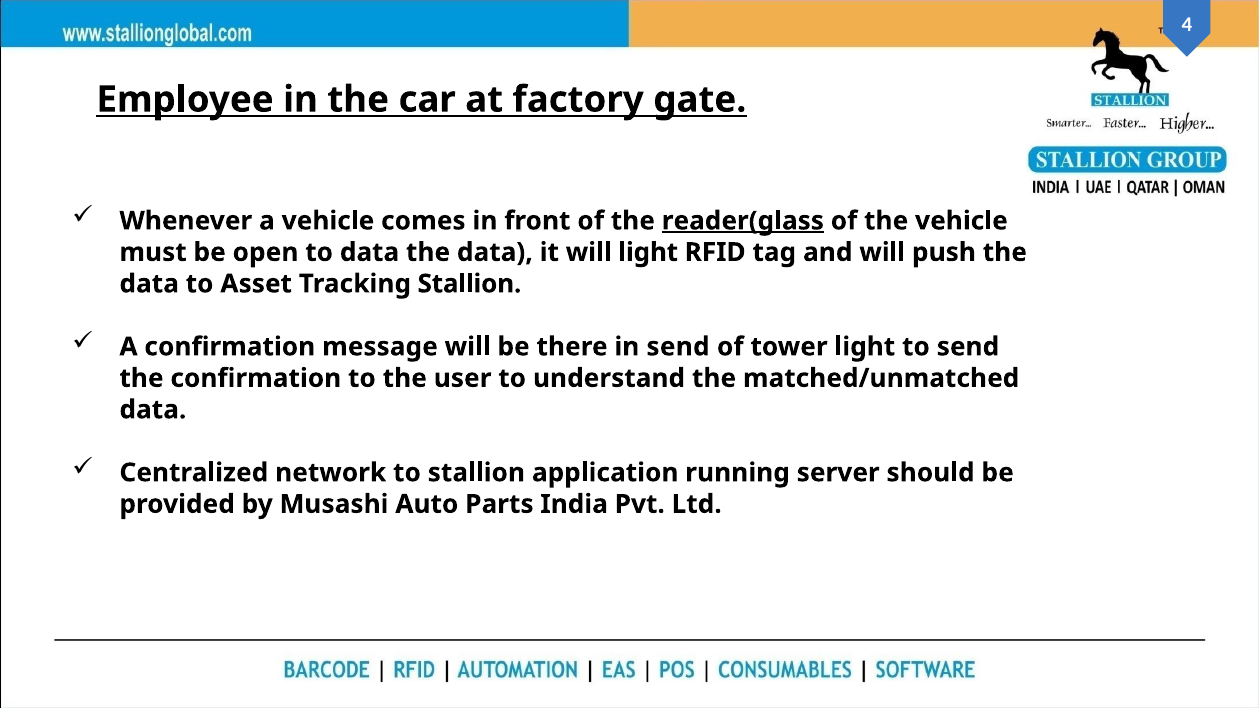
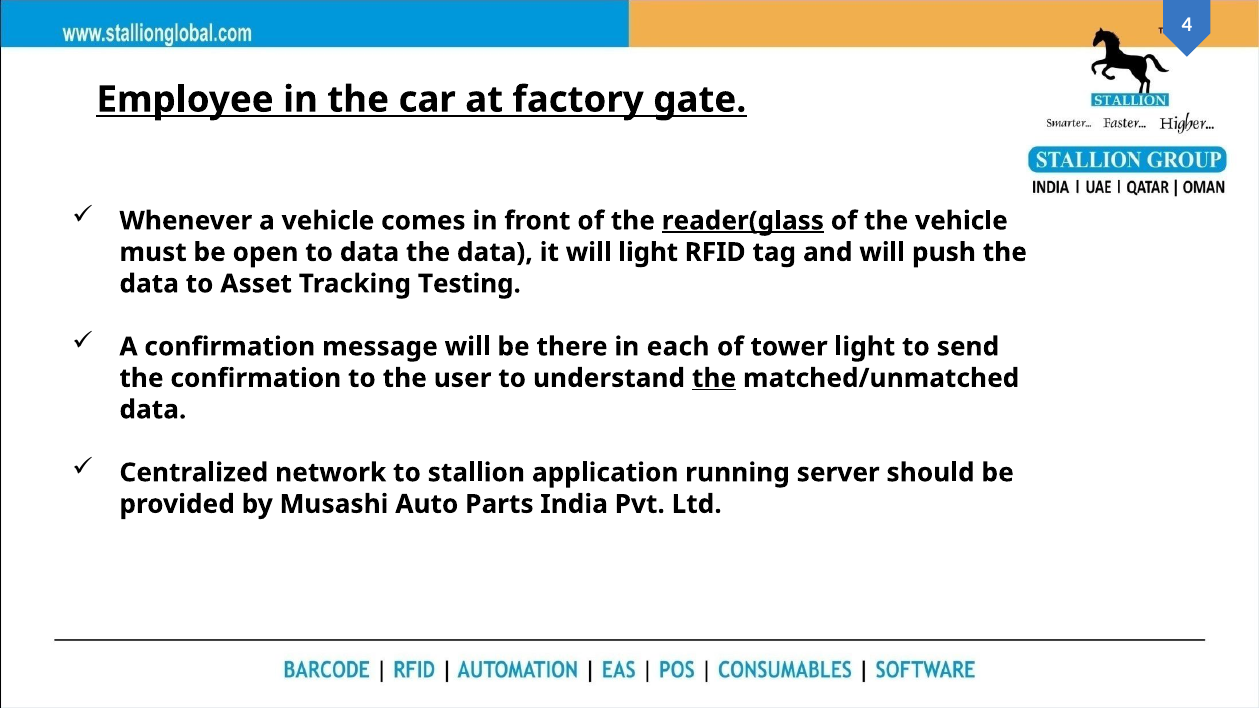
Tracking Stallion: Stallion -> Testing (469, 284)
in send: send -> each (678, 347)
the underline: none -> present (714, 378)
